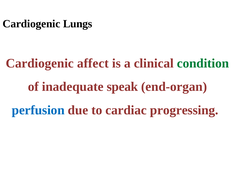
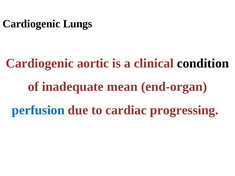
affect: affect -> aortic (93, 63)
condition colour: green -> black (203, 63)
speak: speak -> mean (122, 87)
